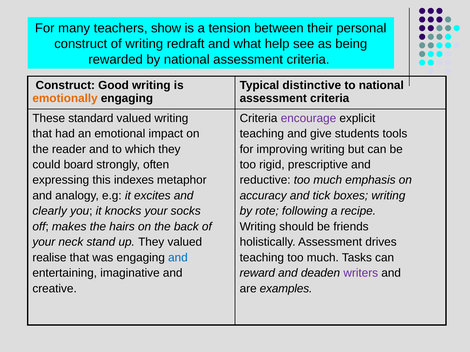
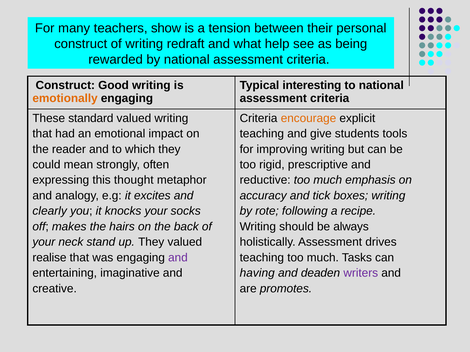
distinctive: distinctive -> interesting (312, 85)
encourage colour: purple -> orange (308, 118)
board: board -> mean (78, 165)
indexes: indexes -> thought (134, 180)
friends: friends -> always (351, 227)
and colour: blue -> purple (178, 258)
reward: reward -> having (257, 273)
examples: examples -> promotes (286, 289)
